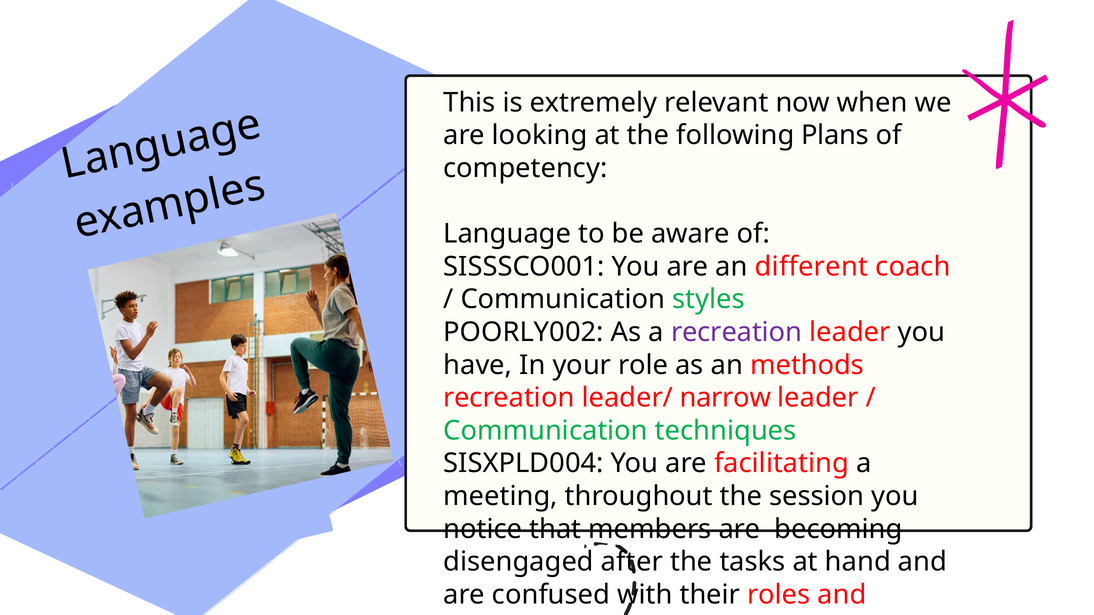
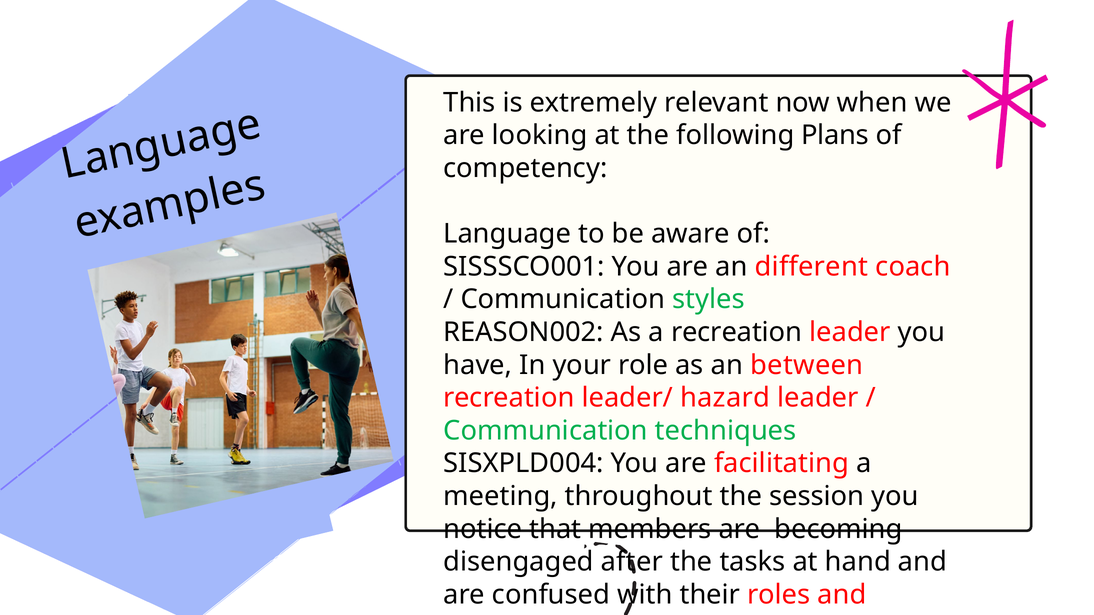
POORLY002: POORLY002 -> REASON002 (524, 332)
recreation colour: purple -> black (737, 332)
methods: methods -> between (807, 365)
narrow: narrow -> hazard (725, 398)
